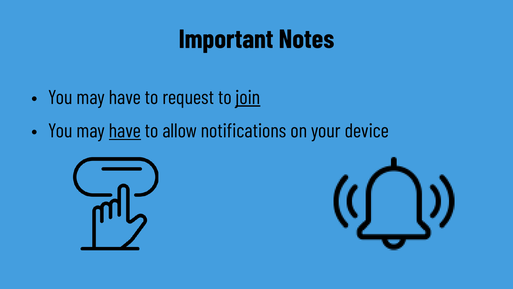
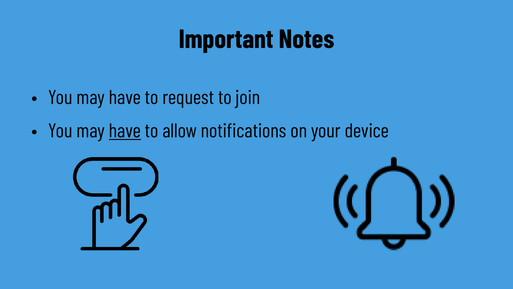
join underline: present -> none (248, 97)
